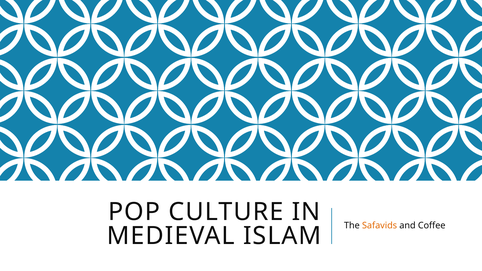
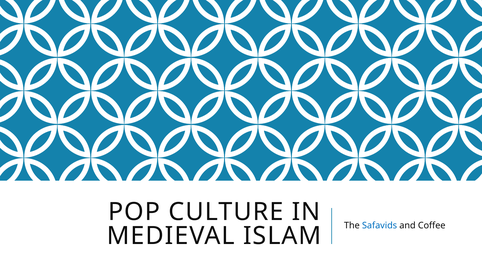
Safavids colour: orange -> blue (380, 226)
